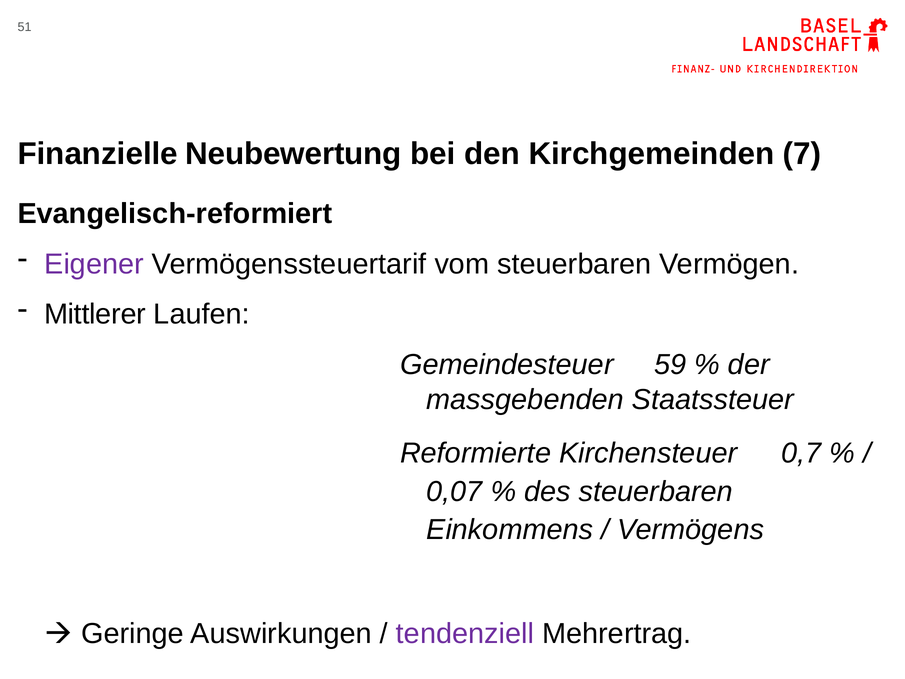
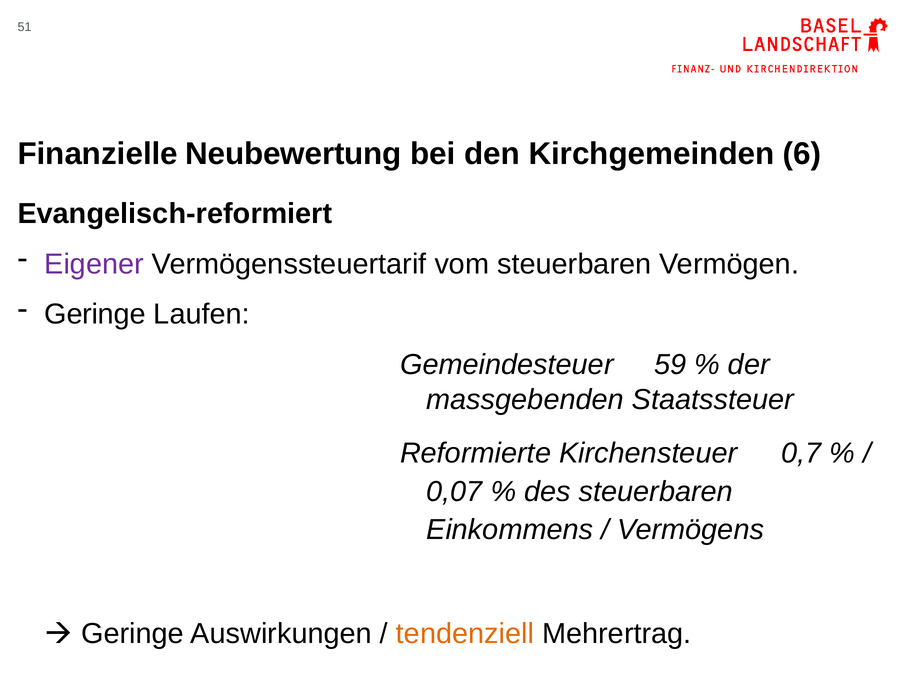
7: 7 -> 6 (802, 154)
Mittlerer: Mittlerer -> Geringe (95, 314)
tendenziell colour: purple -> orange (465, 634)
